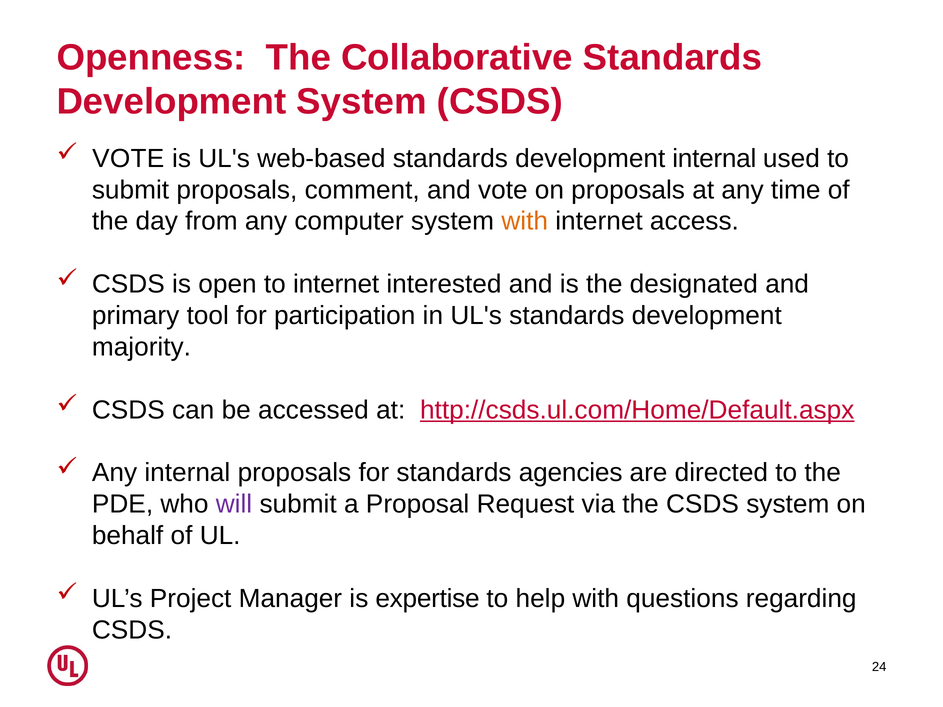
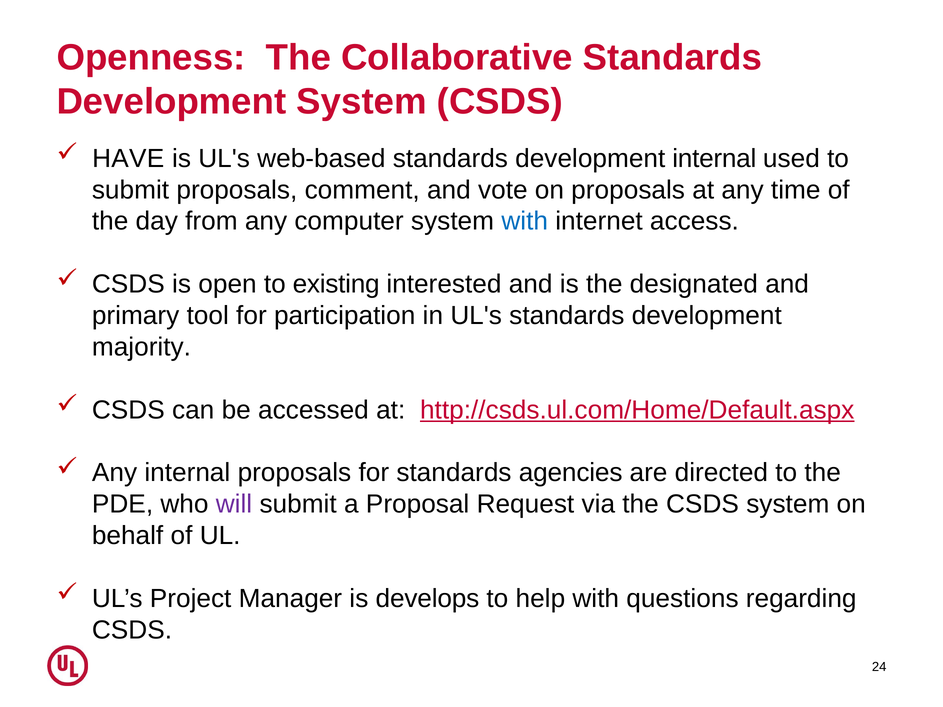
VOTE: VOTE -> HAVE (128, 158)
with colour: orange -> blue (525, 221)
to internet: internet -> existing (336, 284)
expertise: expertise -> develops (427, 599)
